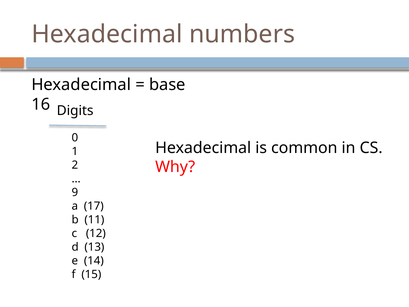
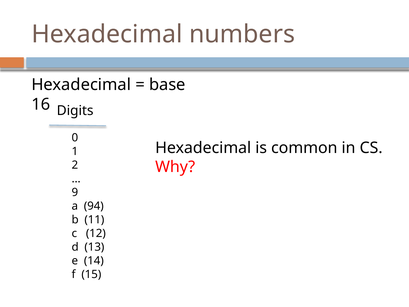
17: 17 -> 94 (94, 206)
